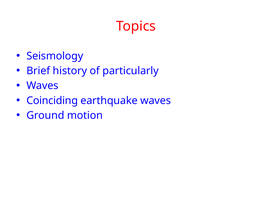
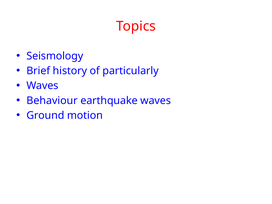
Coinciding: Coinciding -> Behaviour (52, 101)
